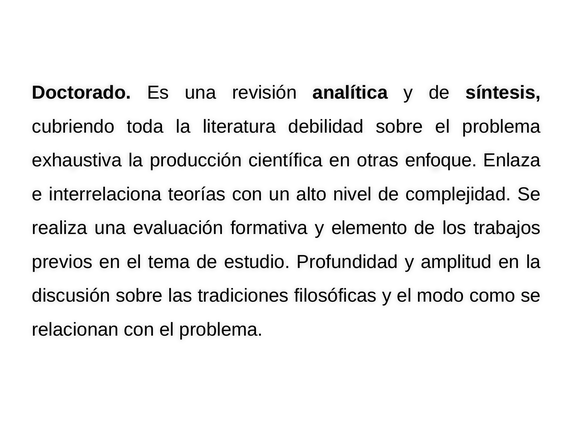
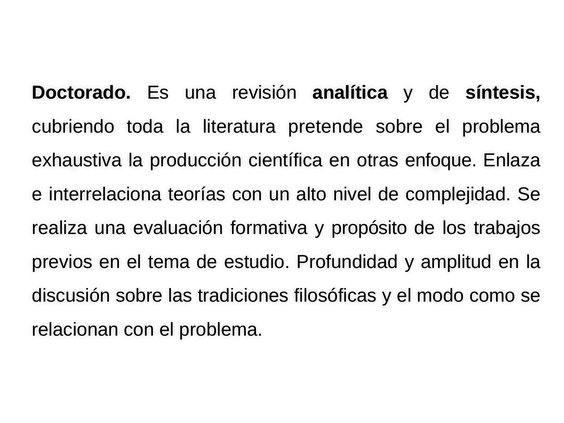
debilidad: debilidad -> pretende (326, 127)
elemento: elemento -> propósito (369, 228)
